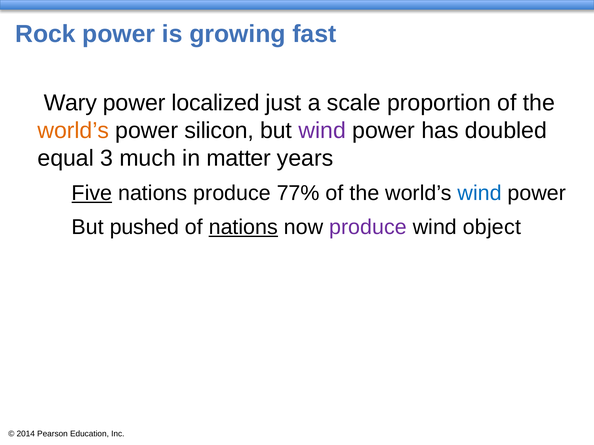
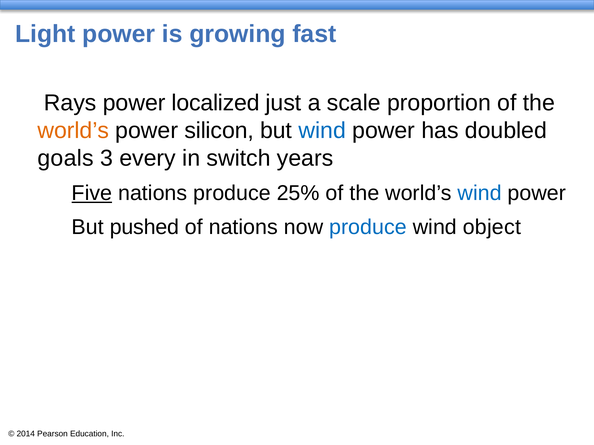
Rock: Rock -> Light (45, 34)
Wary: Wary -> Rays (70, 103)
wind colour: purple -> blue (322, 131)
equal: equal -> goals (66, 158)
much: much -> every (148, 158)
matter: matter -> switch (239, 158)
77%: 77% -> 25% (298, 193)
nations underline: present -> none (243, 227)
produce colour: purple -> blue (368, 227)
